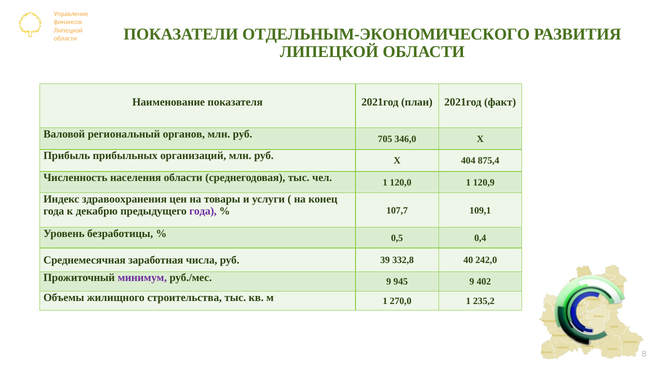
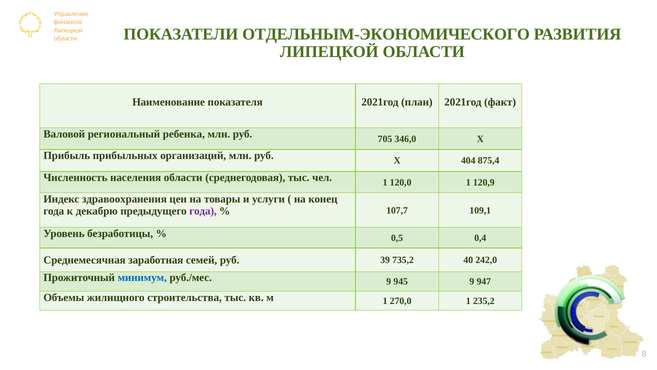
органов: органов -> ребенка (184, 134)
числа: числа -> семей (202, 260)
332,8: 332,8 -> 735,2 (403, 260)
минимум colour: purple -> blue (142, 277)
402: 402 -> 947 (484, 281)
